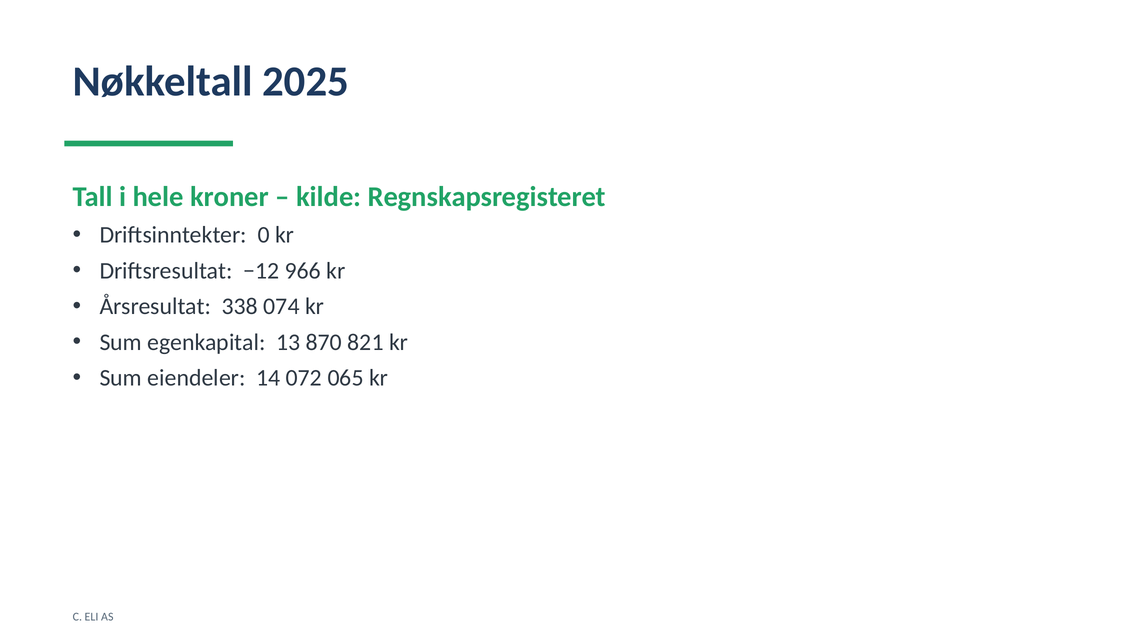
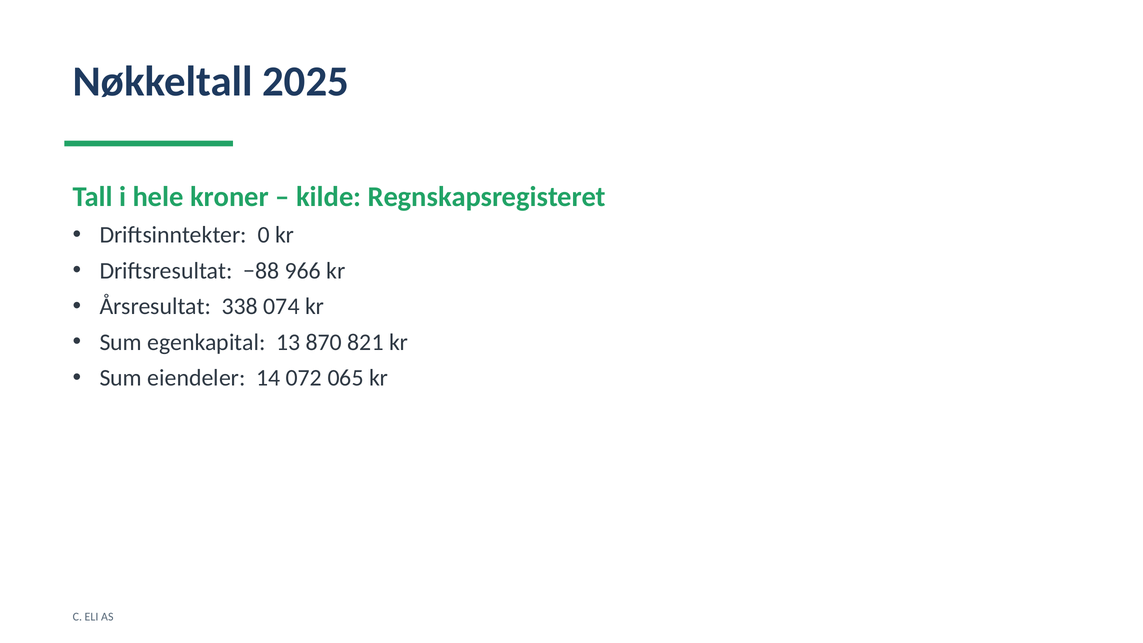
−12: −12 -> −88 (261, 271)
